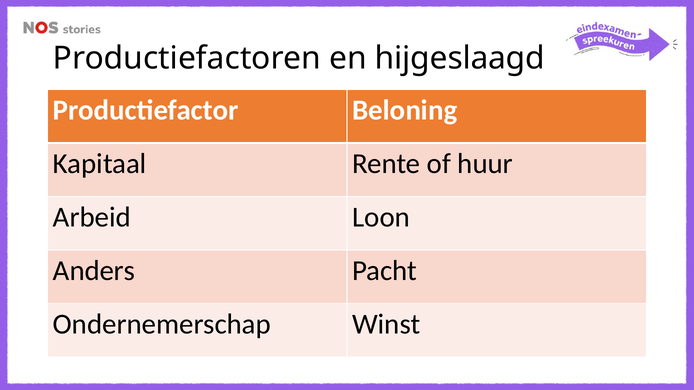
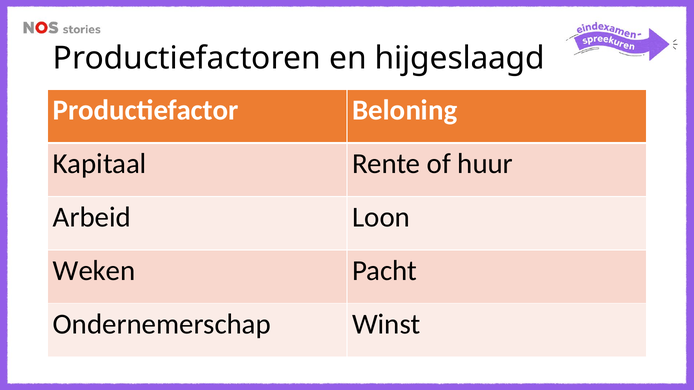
Anders: Anders -> Weken (94, 271)
